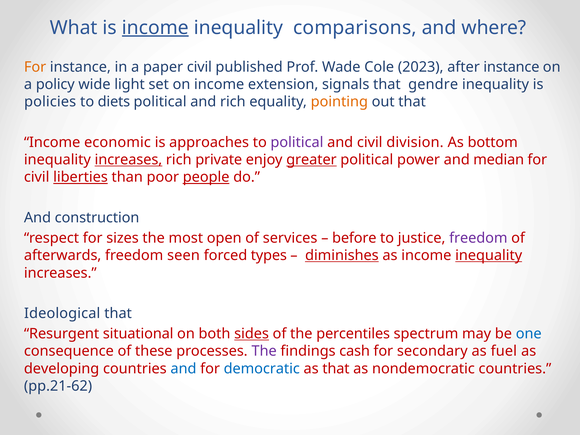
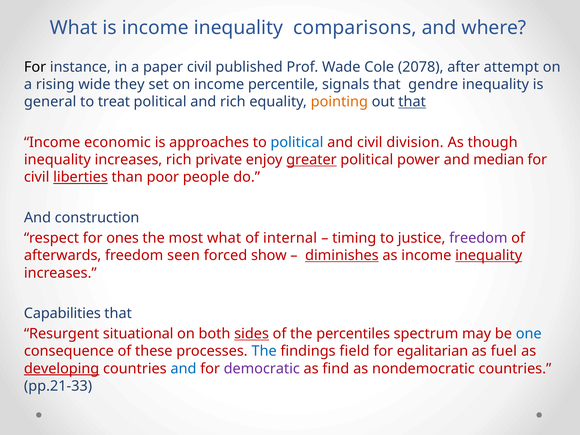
income underline: present -> none (155, 28)
For colour: orange -> black (35, 67)
2023: 2023 -> 2078 (421, 67)
after instance: instance -> attempt (511, 67)
policy: policy -> rising (55, 84)
light: light -> they (129, 84)
extension: extension -> percentile (283, 84)
policies: policies -> general (50, 102)
diets: diets -> treat (114, 102)
that underline: none -> present (412, 102)
political colour: purple -> blue (297, 142)
bottom: bottom -> though (493, 142)
increases underline: present -> none (128, 160)
people underline: present -> none (206, 177)
sizes: sizes -> ones (123, 238)
most open: open -> what (224, 238)
services: services -> internal (290, 238)
before: before -> timing (354, 238)
types: types -> show (269, 255)
Ideological: Ideological -> Capabilities (62, 313)
The colour: purple -> blue (264, 351)
cash: cash -> field (354, 351)
secondary: secondary -> egalitarian (432, 351)
developing underline: none -> present (62, 369)
democratic colour: blue -> purple (262, 369)
as that: that -> find (336, 369)
pp.21-62: pp.21-62 -> pp.21-33 (58, 386)
